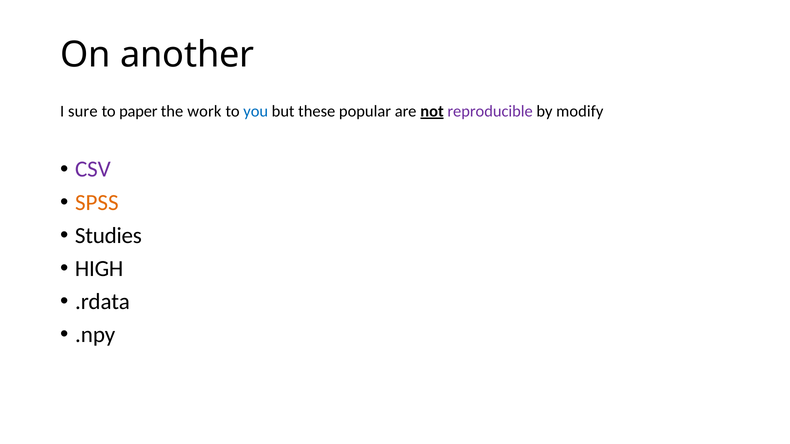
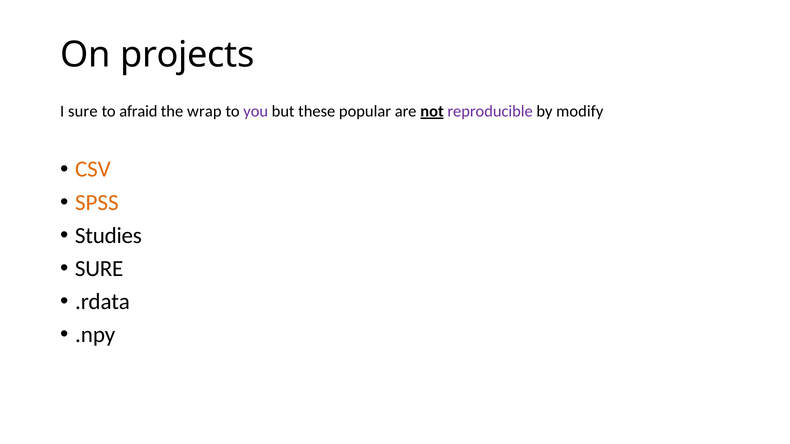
another: another -> projects (187, 55)
paper: paper -> afraid (138, 111)
work: work -> wrap (204, 111)
you colour: blue -> purple (256, 111)
CSV colour: purple -> orange (93, 169)
HIGH: HIGH -> SURE (99, 269)
